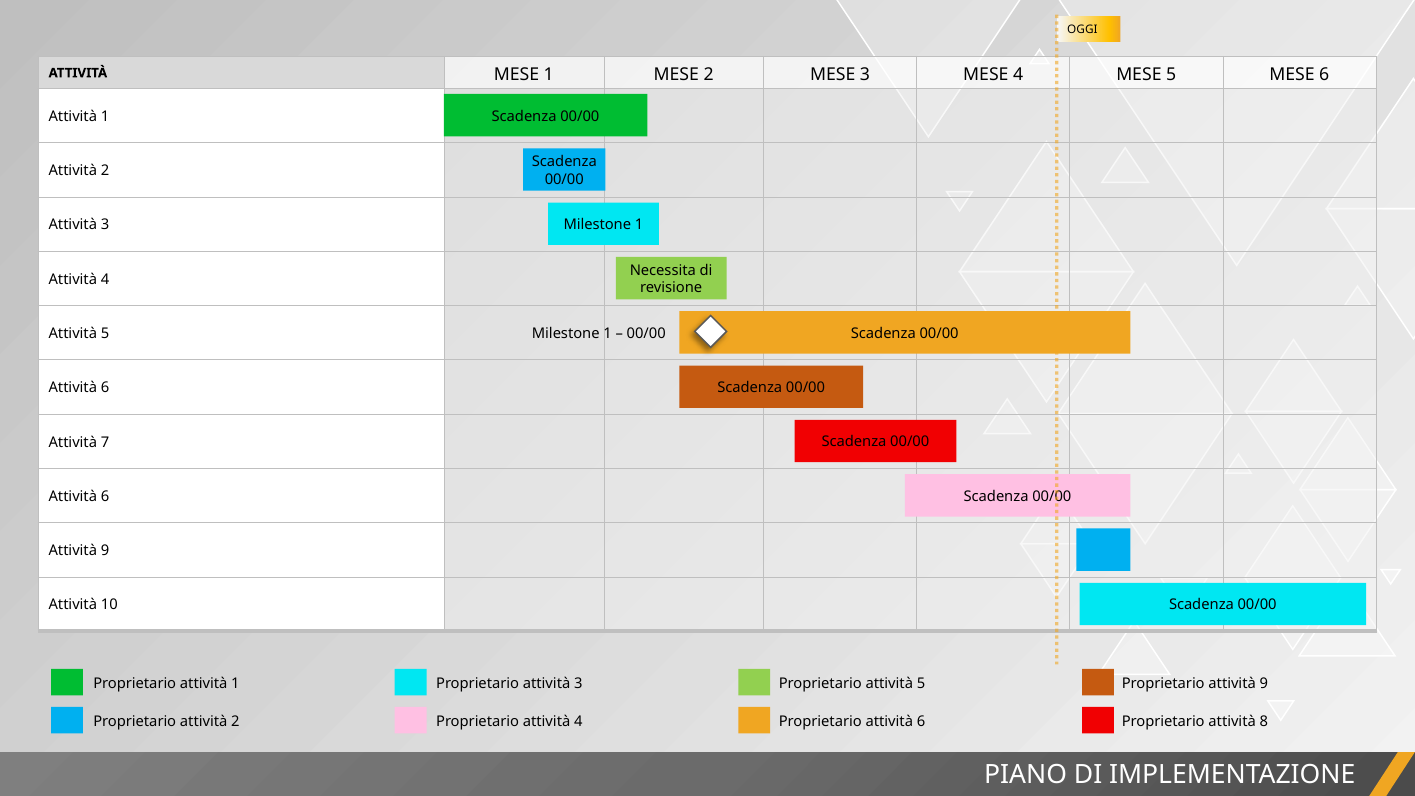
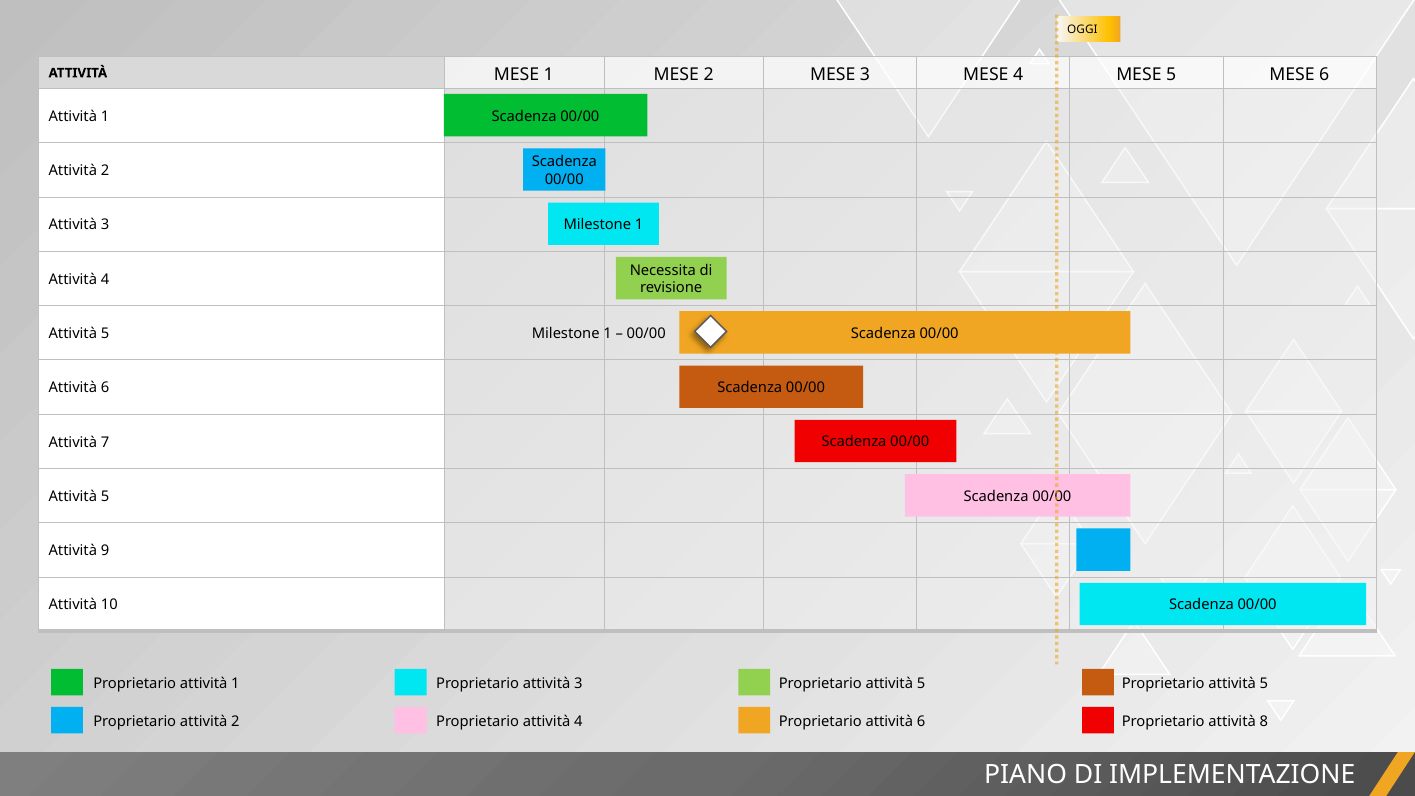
6: 6 -> 5 (105, 496)
9: 9 -> 5 (1264, 684)
